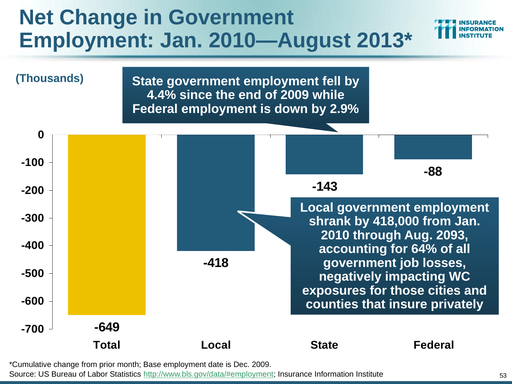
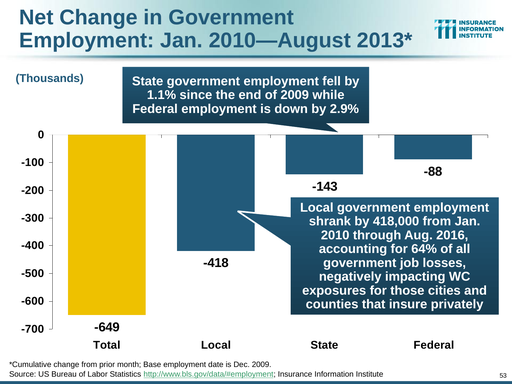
4.4%: 4.4% -> 1.1% (161, 95)
2093: 2093 -> 2016 (452, 235)
